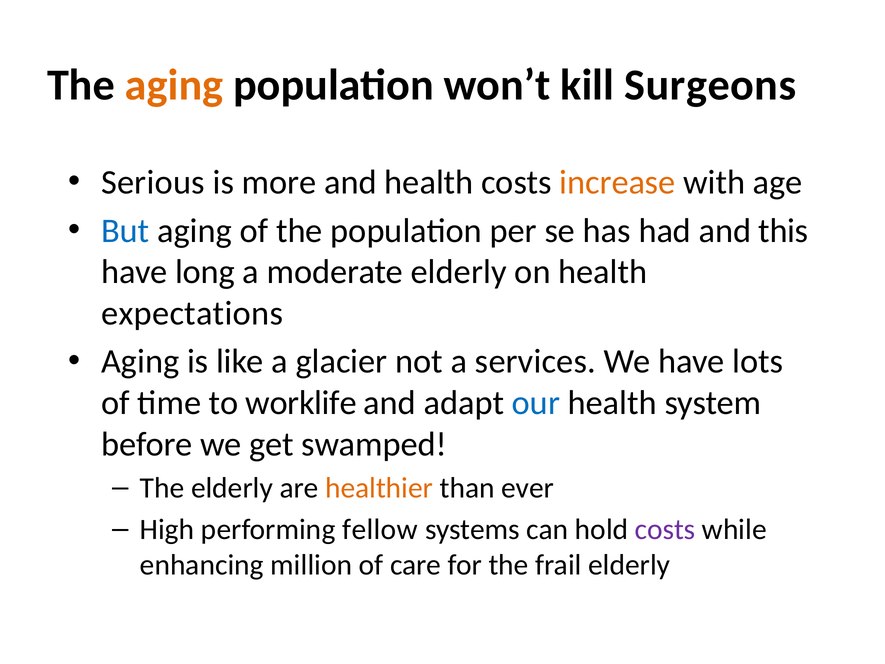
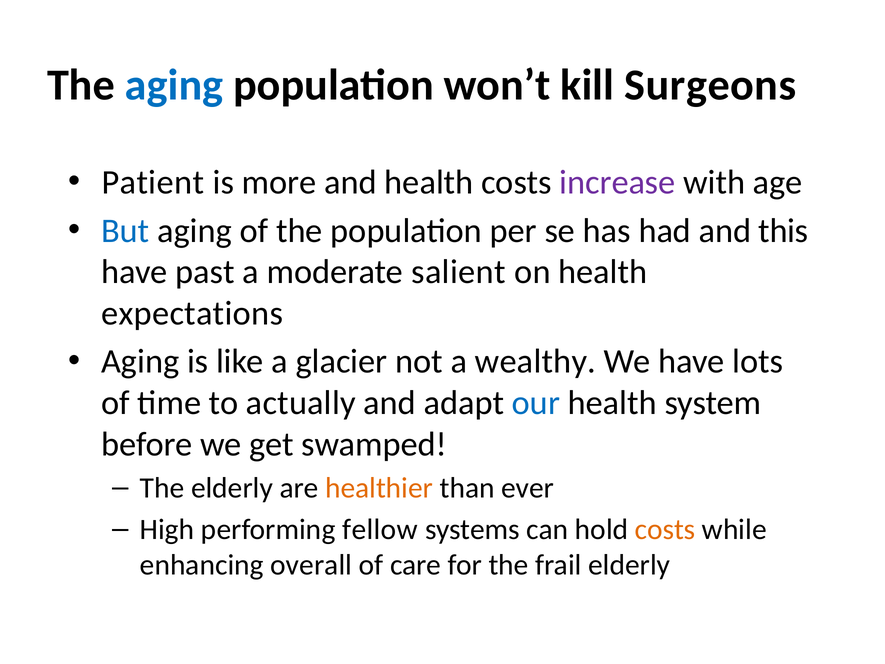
aging colour: orange -> blue (174, 85)
Serious: Serious -> Patient (153, 182)
increase colour: orange -> purple (617, 182)
long: long -> past (205, 272)
moderate elderly: elderly -> salient (459, 272)
services: services -> wealthy (535, 361)
worklife: worklife -> actually (301, 403)
costs colour: purple -> orange (665, 529)
million: million -> overall (311, 565)
